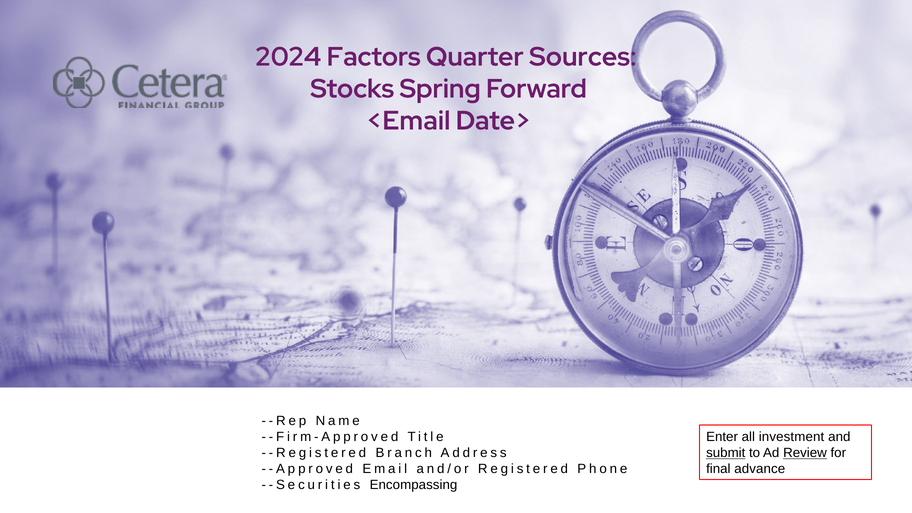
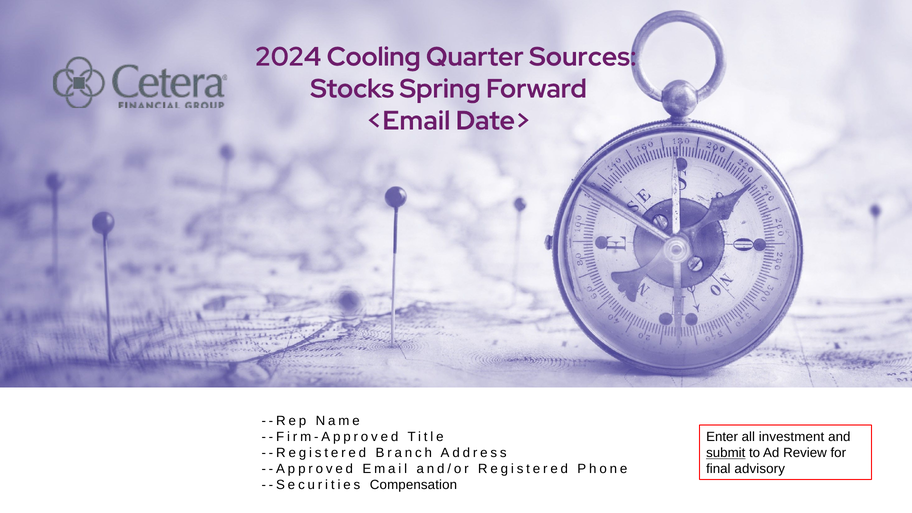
Factors: Factors -> Cooling (374, 57)
Review underline: present -> none (805, 453)
advance: advance -> advisory (760, 469)
Encompassing: Encompassing -> Compensation (413, 485)
